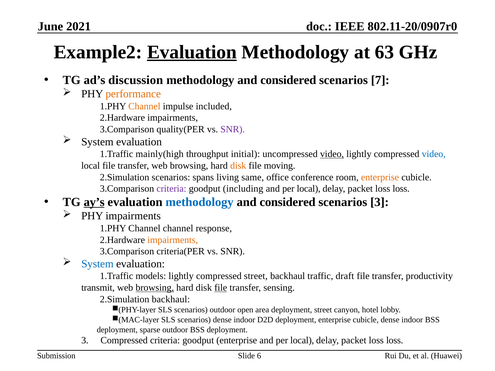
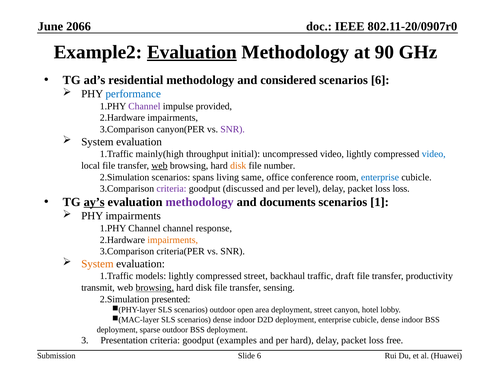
2021: 2021 -> 2066 (79, 26)
63: 63 -> 90 (384, 52)
discussion: discussion -> residential (136, 80)
scenarios 7: 7 -> 6 (380, 80)
performance colour: orange -> blue (133, 94)
Channel colour: orange -> purple (144, 106)
included: included -> provided (214, 106)
quality(PER: quality(PER -> canyon(PER (181, 129)
video underline: present -> none (332, 154)
web underline: none -> present (159, 166)
moving: moving -> number (280, 166)
enterprise colour: orange -> blue (380, 177)
including: including -> discussed (243, 189)
local: local -> level (309, 189)
methodology colour: blue -> purple (200, 202)
considered: considered -> documents (288, 202)
scenarios 3: 3 -> 1 (380, 202)
System colour: blue -> orange (97, 264)
file underline: present -> none (221, 288)
backhaul: backhaul -> presented (171, 299)
3 Compressed: Compressed -> Presentation (124, 341)
goodput enterprise: enterprise -> examples (237, 341)
local: local -> hard (302, 341)
loss: loss -> free (395, 341)
